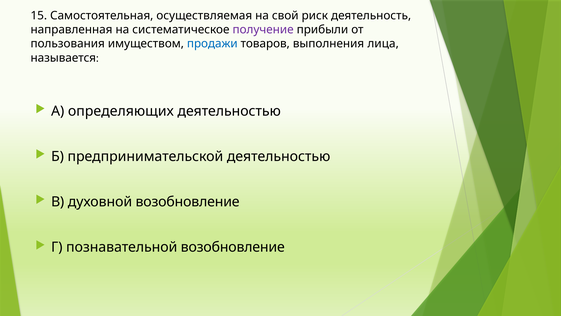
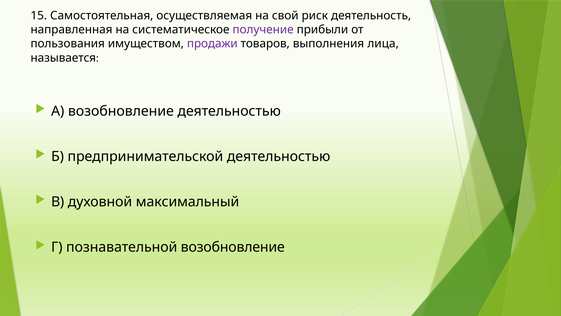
продажи colour: blue -> purple (212, 44)
А определяющих: определяющих -> возобновление (121, 111)
духовной возобновление: возобновление -> максимальный (188, 202)
